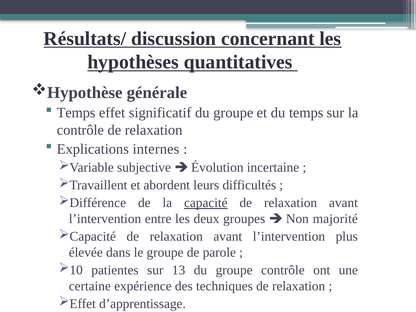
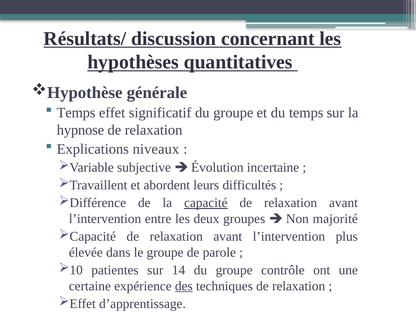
contrôle: contrôle -> hypnose (80, 130)
internes: internes -> niveaux (156, 149)
13: 13 -> 14 (179, 270)
des underline: none -> present (184, 286)
